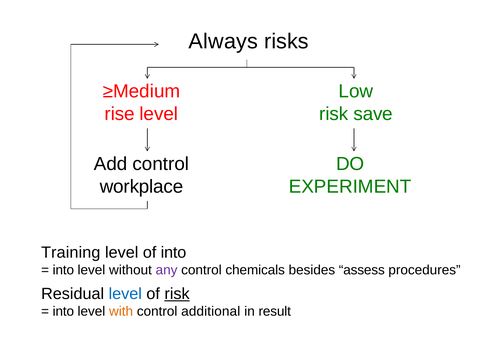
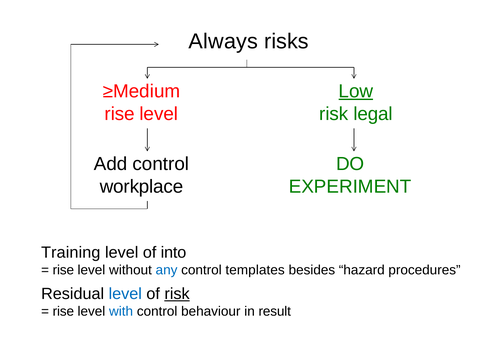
Low underline: none -> present (356, 91)
save: save -> legal (373, 114)
into: into -> rise (63, 270)
any colour: purple -> blue (167, 270)
chemicals: chemicals -> templates (255, 270)
assess: assess -> hazard (362, 270)
into: into -> rise (63, 312)
with colour: orange -> blue (121, 312)
additional: additional -> behaviour (211, 312)
